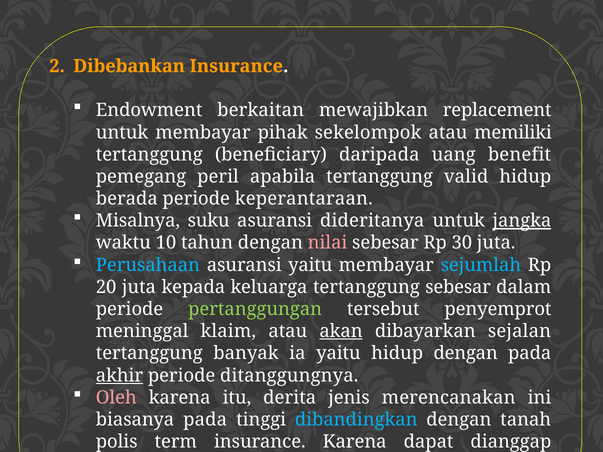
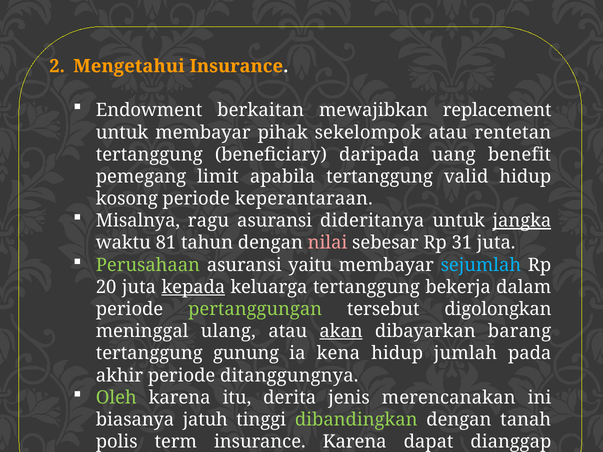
Dibebankan: Dibebankan -> Mengetahui (129, 66)
memiliki: memiliki -> rentetan (513, 133)
peril: peril -> limit (218, 177)
berada: berada -> kosong (127, 199)
suku: suku -> ragu (208, 221)
10: 10 -> 81 (166, 243)
30: 30 -> 31 (462, 243)
Perusahaan colour: light blue -> light green (148, 265)
kepada underline: none -> present (193, 287)
tertanggung sebesar: sebesar -> bekerja (458, 287)
penyemprot: penyemprot -> digolongkan (498, 309)
klaim: klaim -> ulang (228, 331)
sejalan: sejalan -> barang (520, 331)
banyak: banyak -> gunung (246, 354)
ia yaitu: yaitu -> kena (338, 354)
hidup dengan: dengan -> jumlah (465, 354)
akhir underline: present -> none (119, 376)
Oleh colour: pink -> light green (116, 398)
biasanya pada: pada -> jatuh (205, 420)
dibandingkan colour: light blue -> light green (356, 420)
